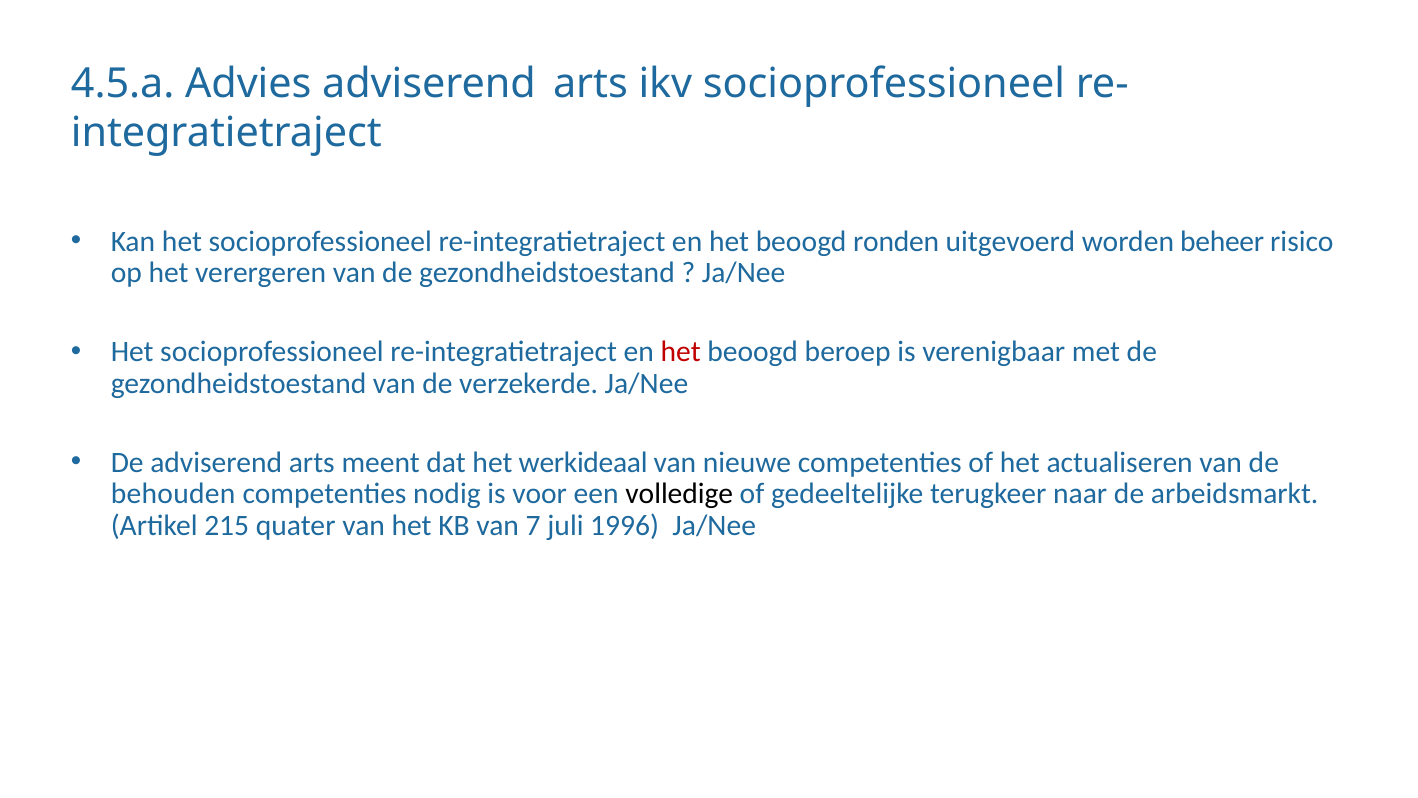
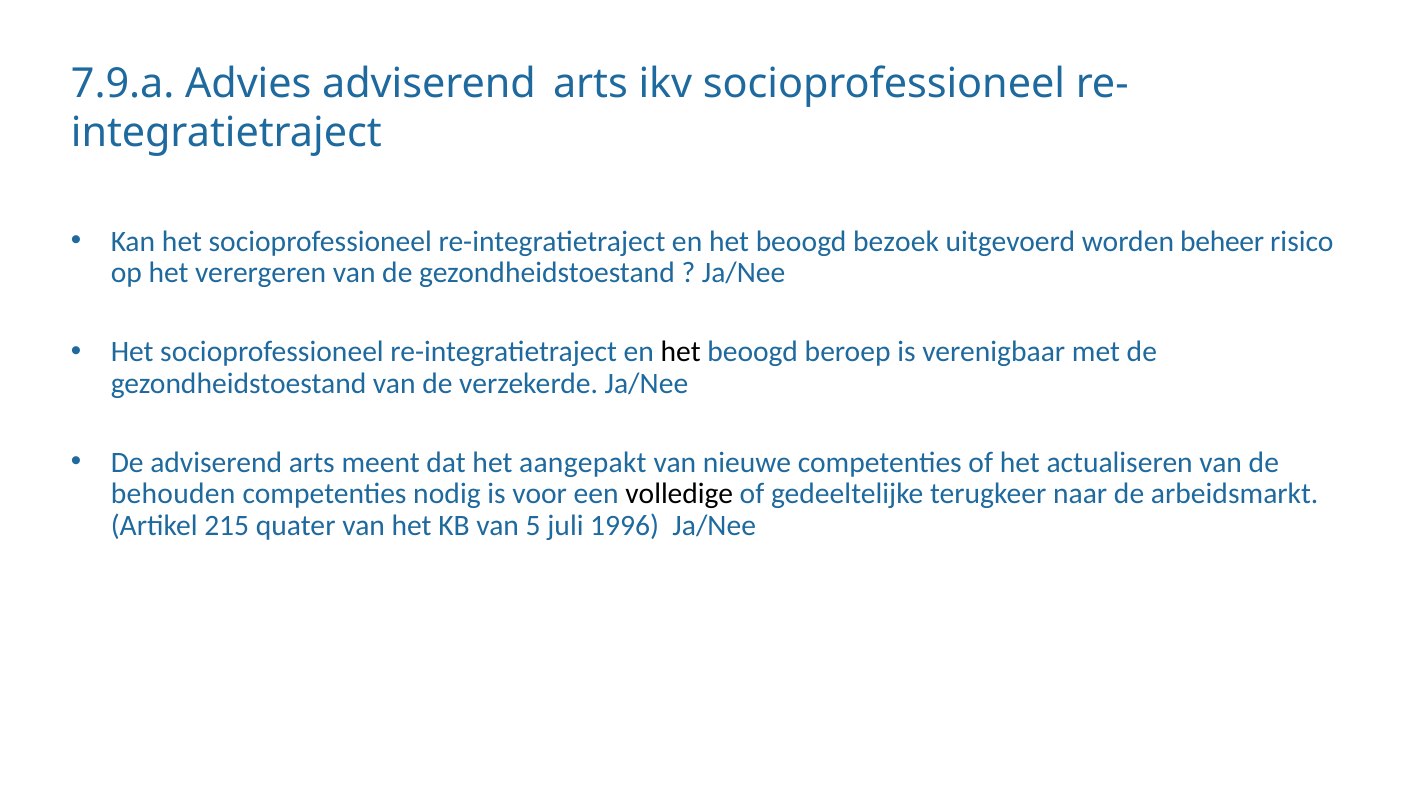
4.5.a: 4.5.a -> 7.9.a (123, 83)
ronden: ronden -> bezoek (896, 241)
het colour: red -> black (681, 352)
werkideaal: werkideaal -> aangepakt (583, 462)
7: 7 -> 5 (533, 526)
